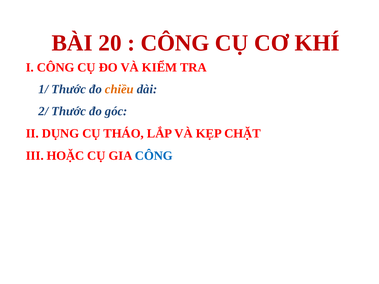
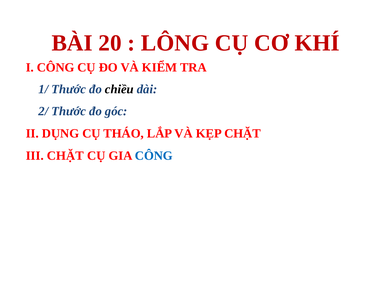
CÔNG: CÔNG -> LÔNG (175, 43)
chiều colour: orange -> black (119, 89)
III HOẶC: HOẶC -> CHẶT (65, 156)
